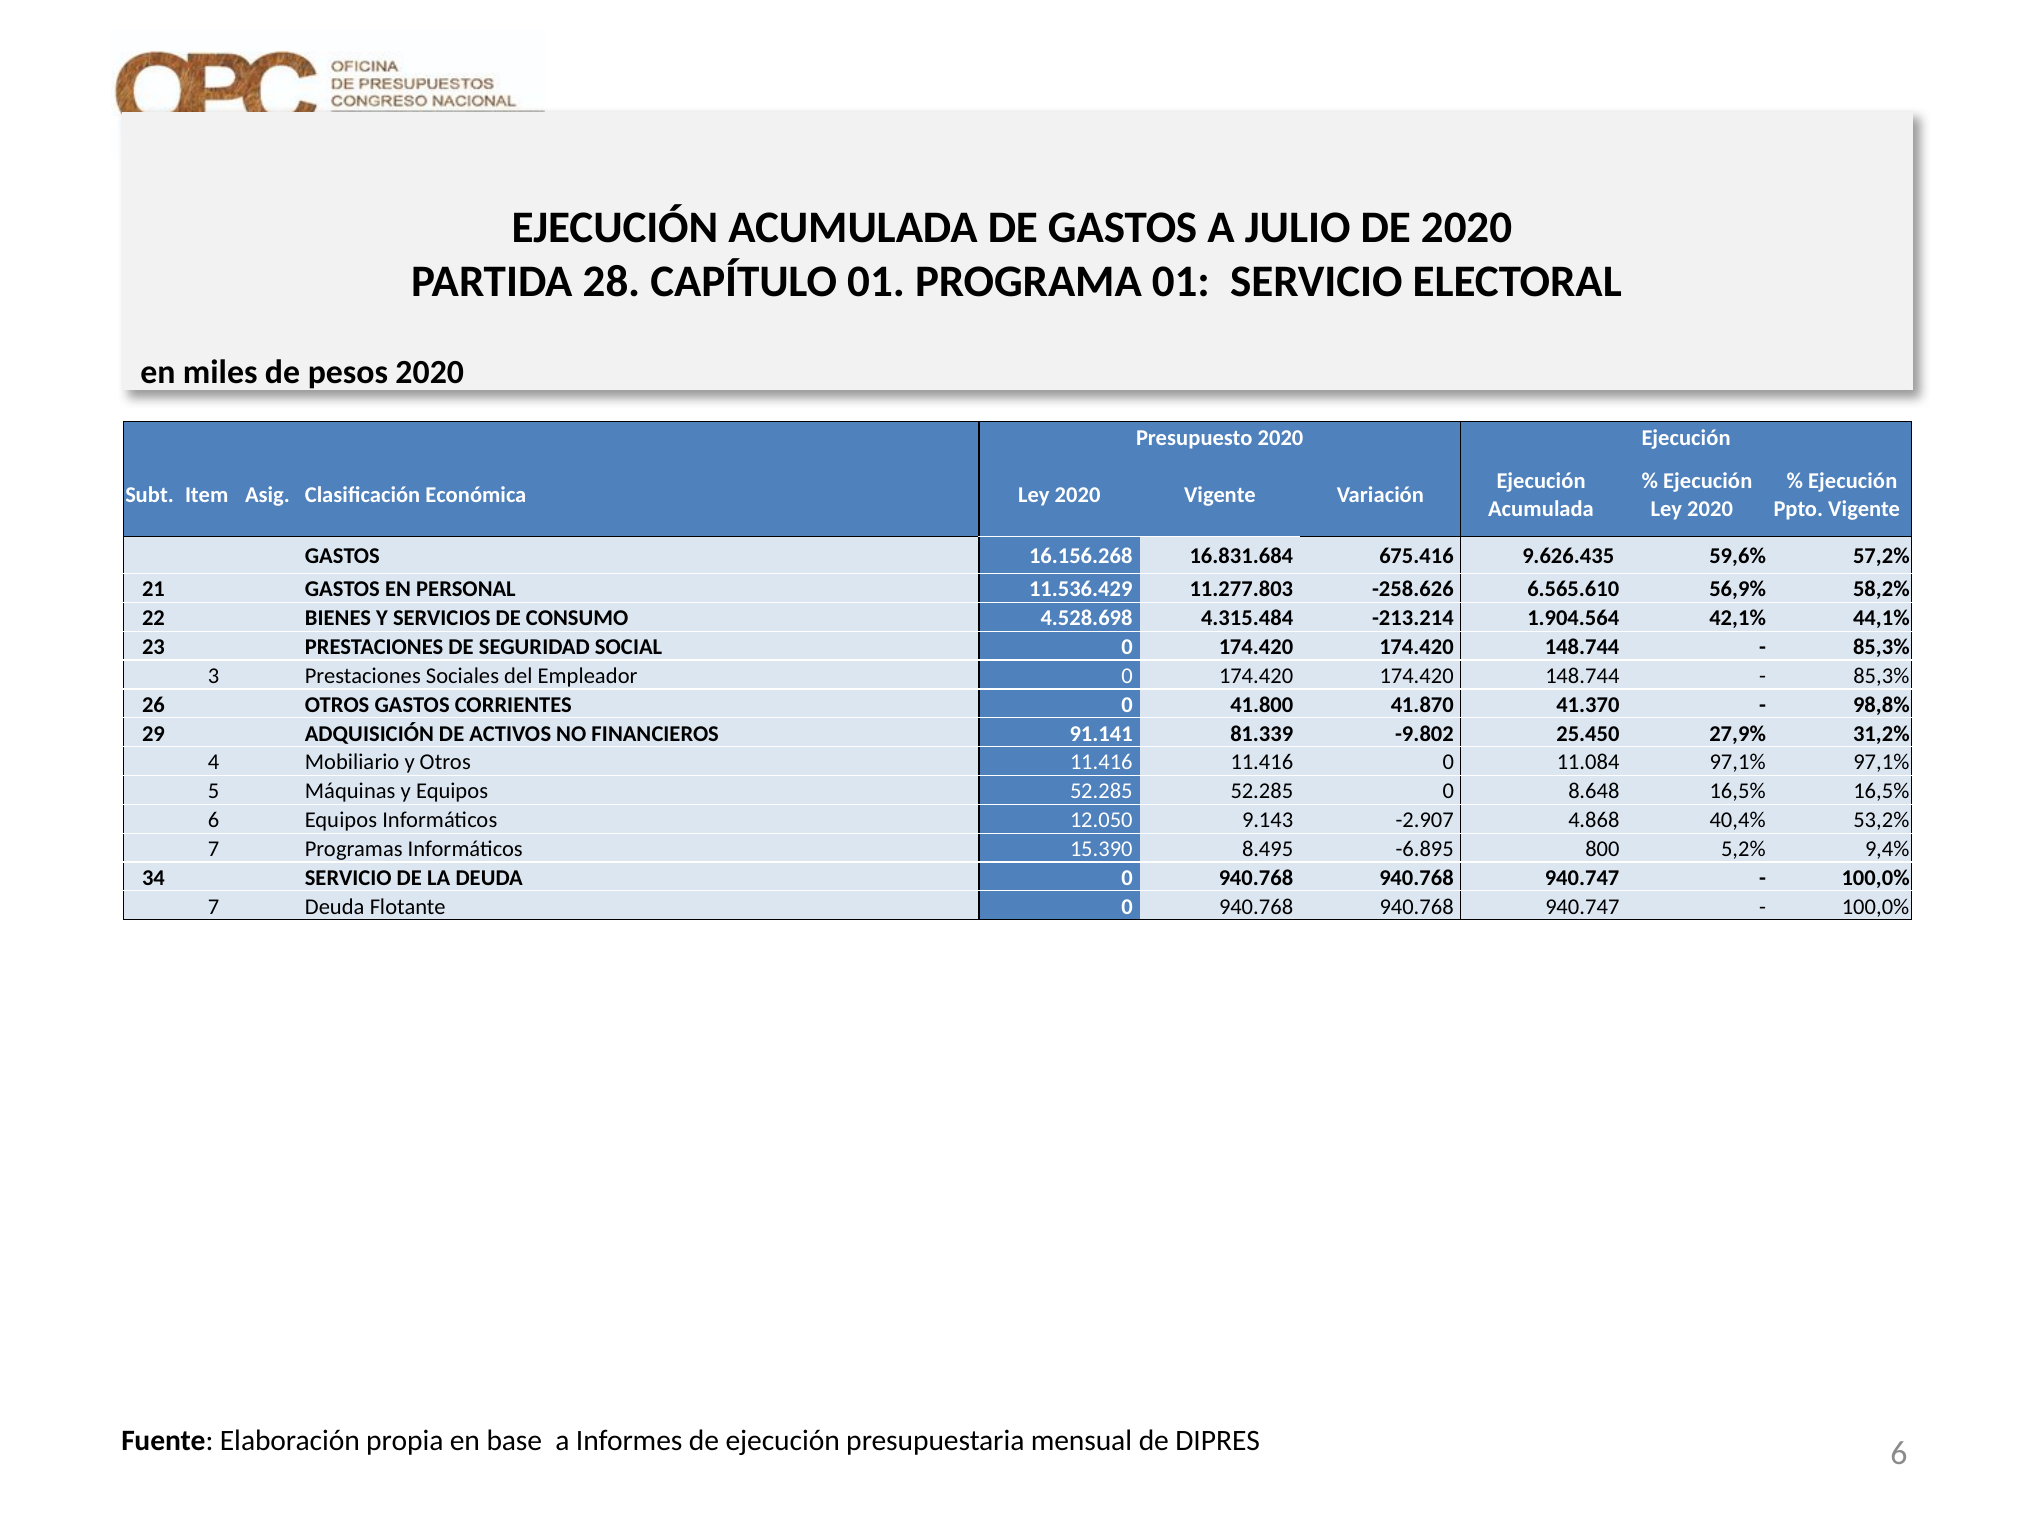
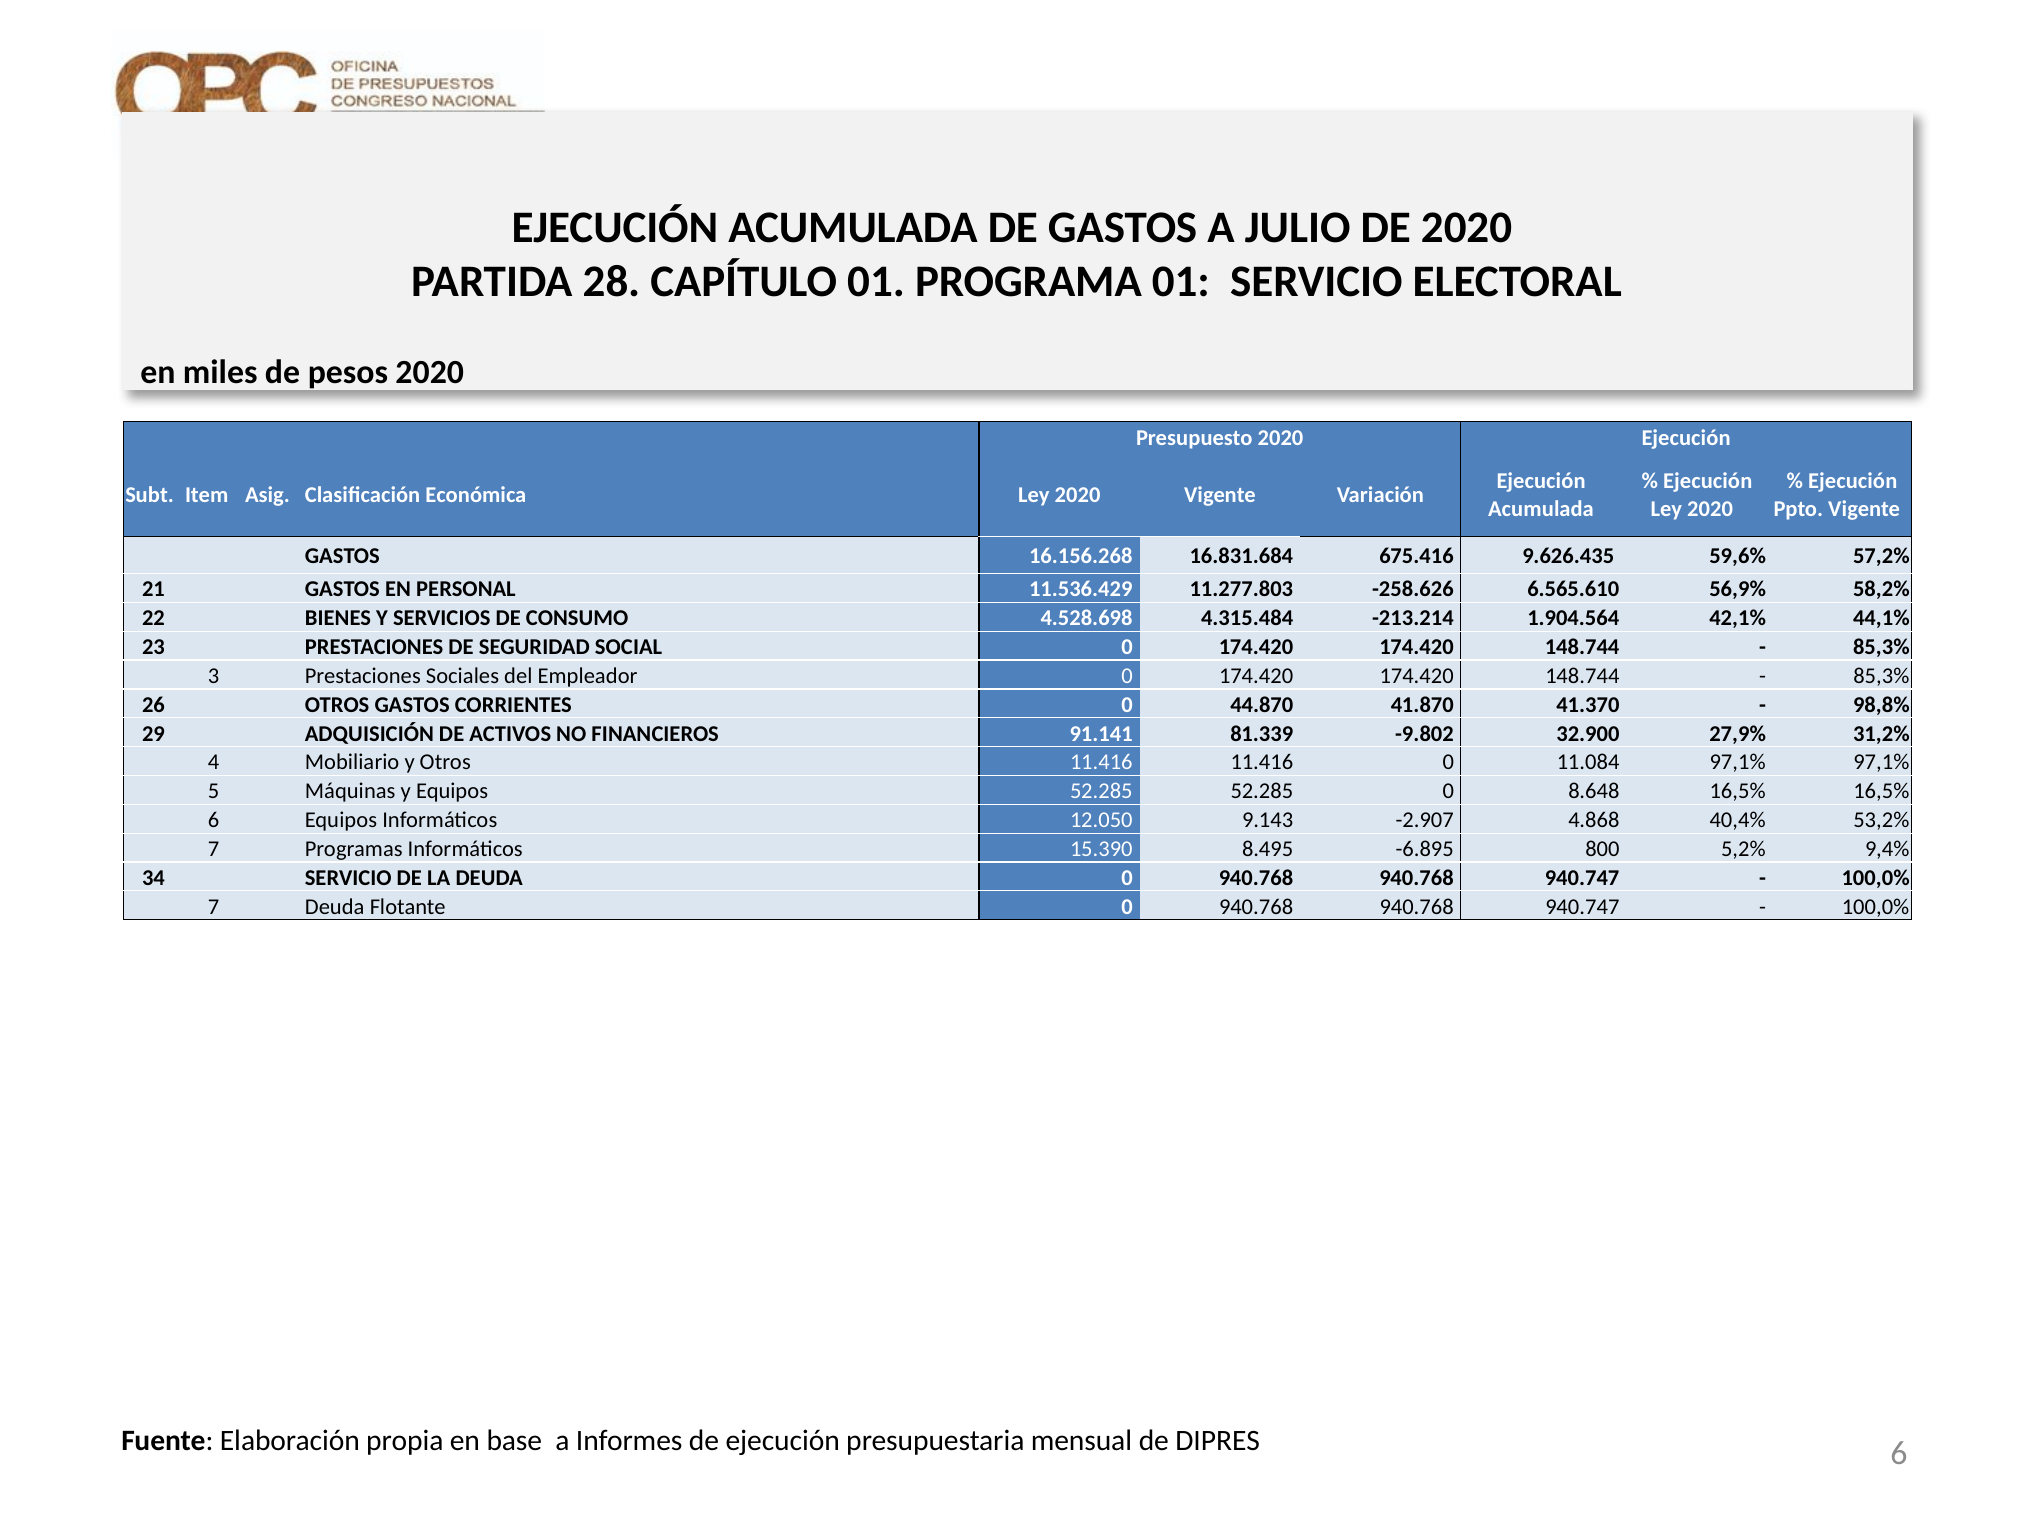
41.800: 41.800 -> 44.870 (1262, 705)
25.450: 25.450 -> 32.900 (1588, 734)
